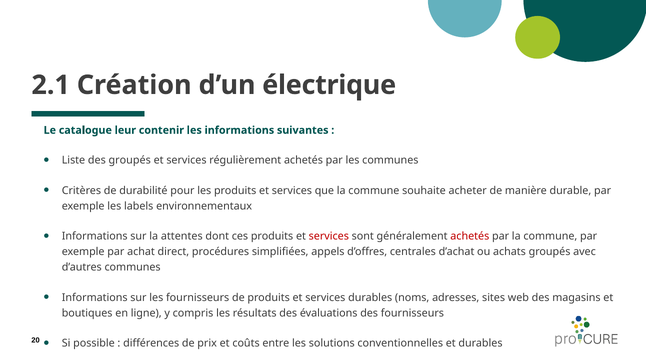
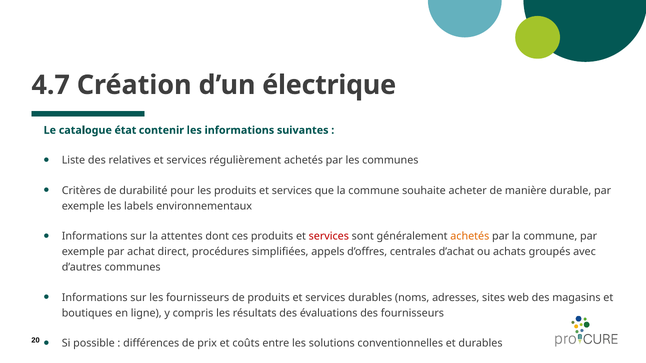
2.1: 2.1 -> 4.7 (51, 85)
leur: leur -> état (125, 130)
des groupés: groupés -> relatives (130, 161)
achetés colour: red -> orange (470, 237)
